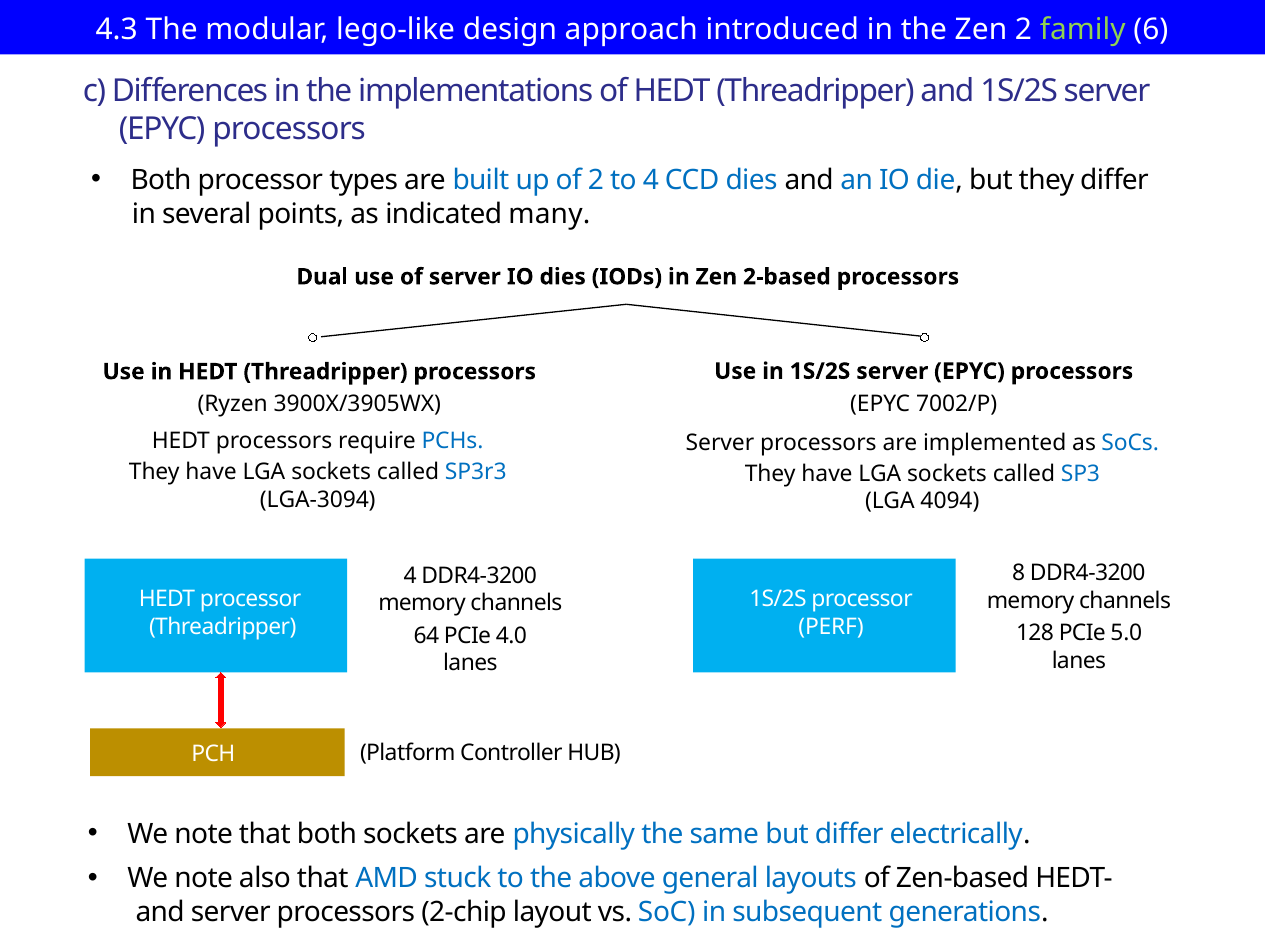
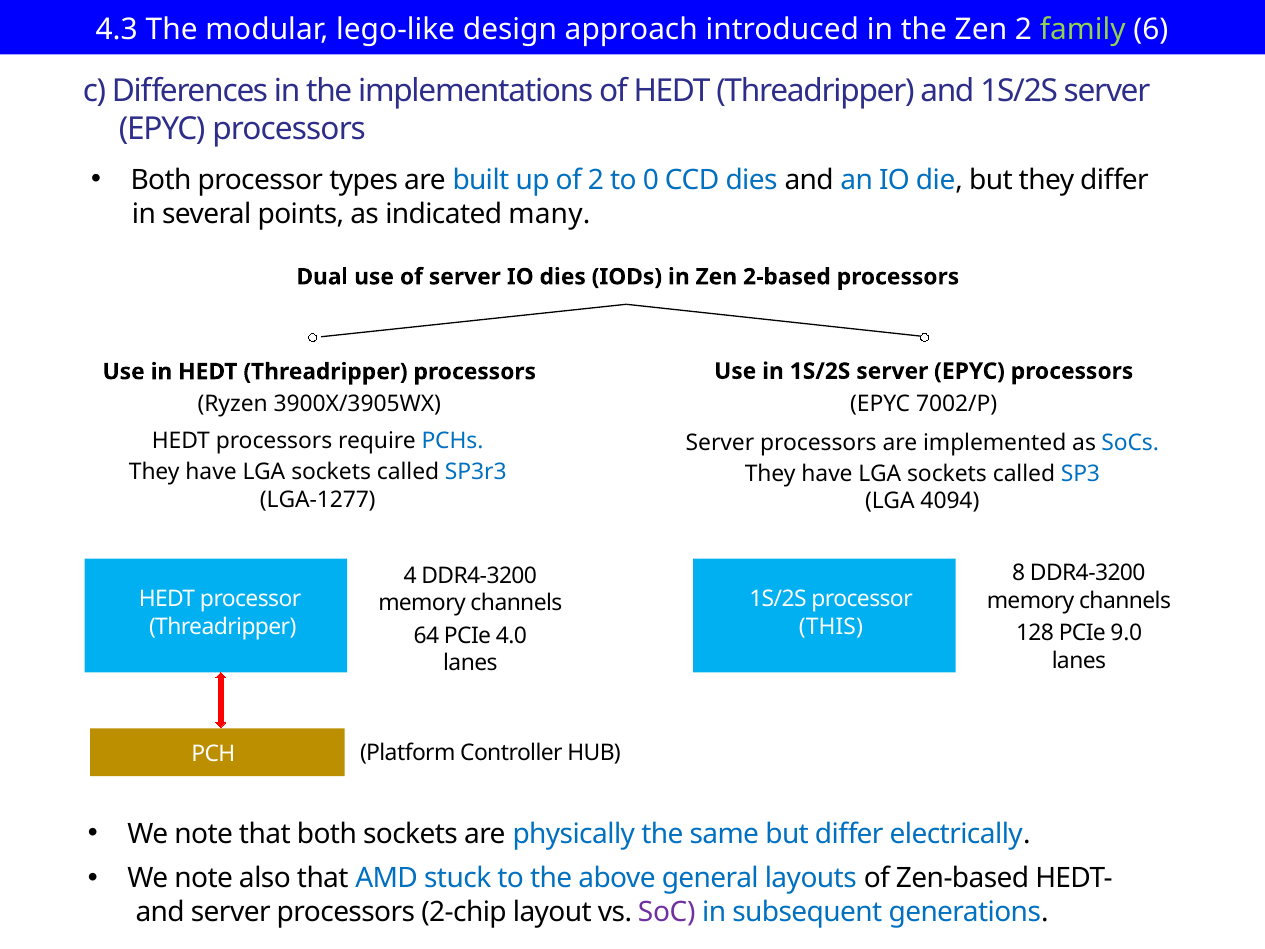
to 4: 4 -> 0 (651, 180)
LGA-3094: LGA-3094 -> LGA-1277 (318, 499)
PERF: PERF -> THIS (831, 627)
5.0: 5.0 -> 9.0 (1126, 633)
SoC colour: blue -> purple (667, 912)
